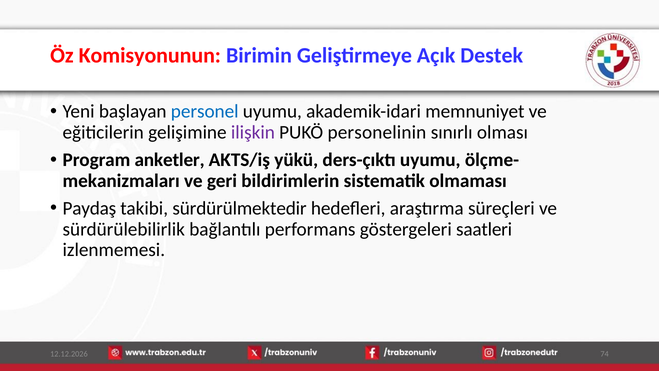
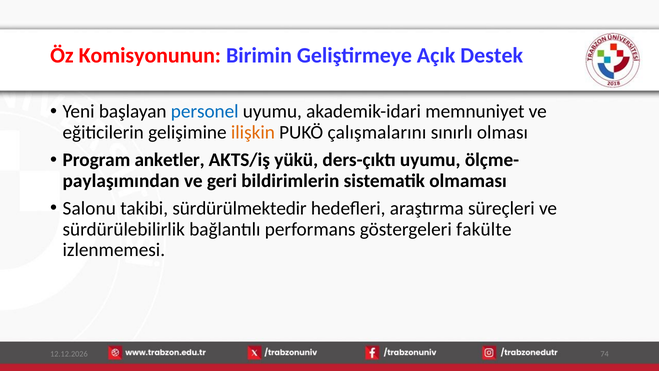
ilişkin colour: purple -> orange (253, 132)
personelinin: personelinin -> çalışmalarını (377, 132)
mekanizmaları: mekanizmaları -> paylaşımından (121, 181)
Paydaş: Paydaş -> Salonu (89, 208)
saatleri: saatleri -> fakülte (484, 229)
